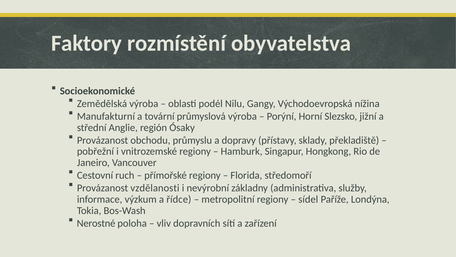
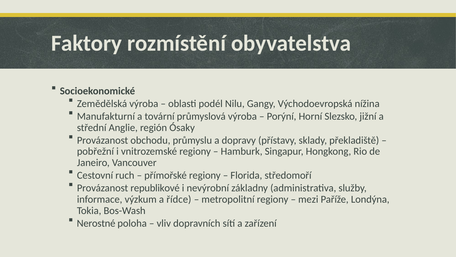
vzdělanosti: vzdělanosti -> republikové (155, 188)
sídel: sídel -> mezi (308, 199)
